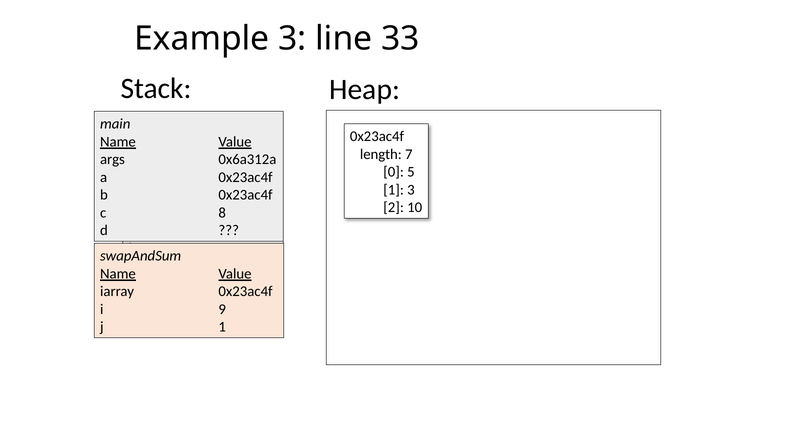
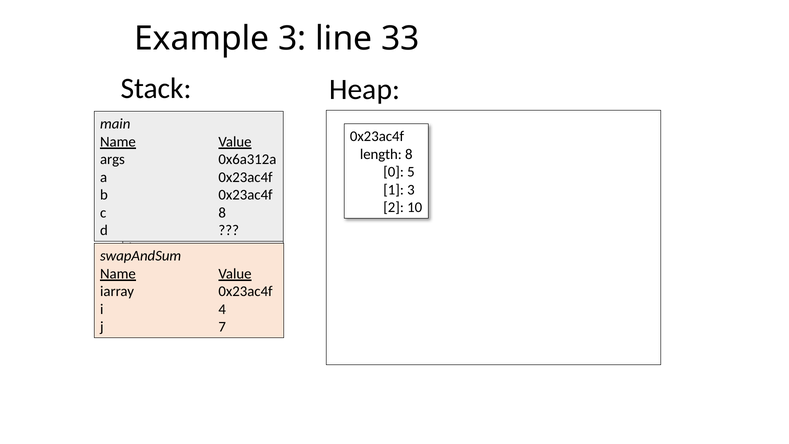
length 7: 7 -> 8 (409, 154)
9: 9 -> 4 (222, 309)
j 1: 1 -> 7 (222, 327)
